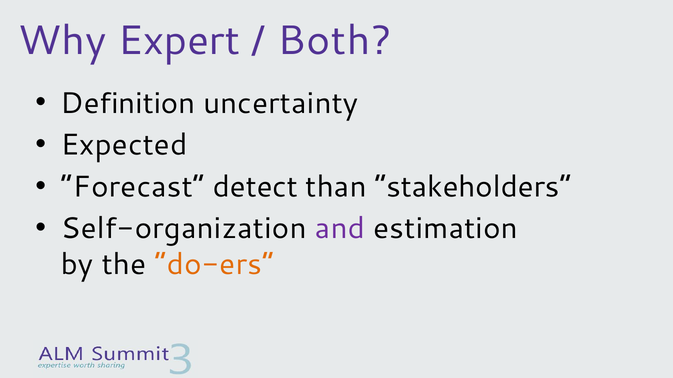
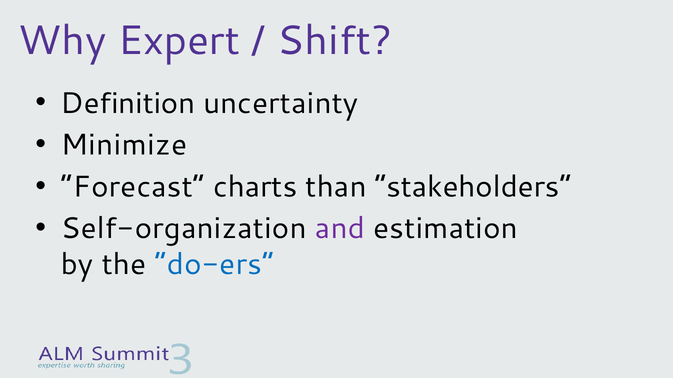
Both: Both -> Shift (335, 41)
Expected: Expected -> Minimize (124, 145)
detect: detect -> charts (255, 187)
do-ers colour: orange -> blue (214, 265)
